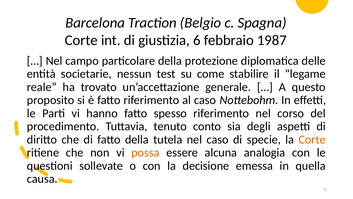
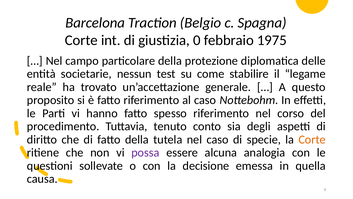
6: 6 -> 0 (197, 40)
1987: 1987 -> 1975 (272, 40)
possa colour: orange -> purple (145, 152)
